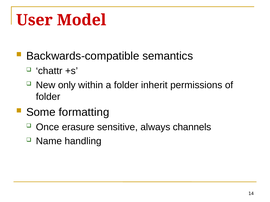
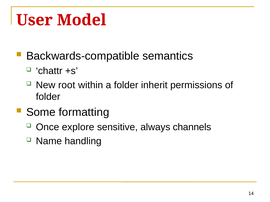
only: only -> root (67, 85)
erasure: erasure -> explore (78, 127)
